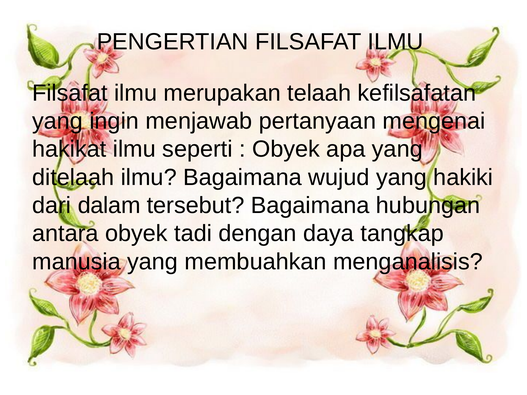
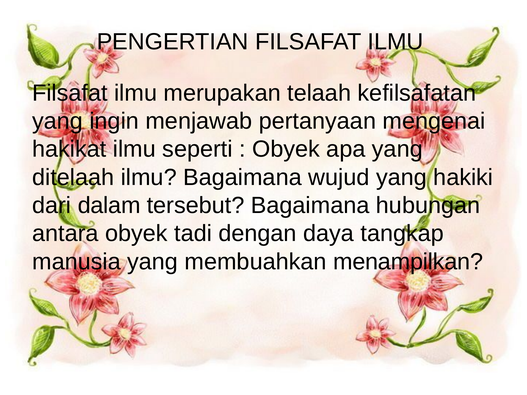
menganalisis: menganalisis -> menampilkan (408, 262)
